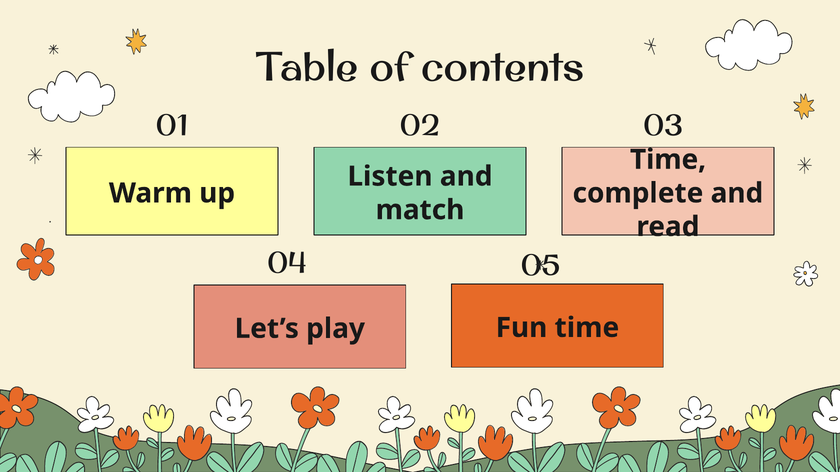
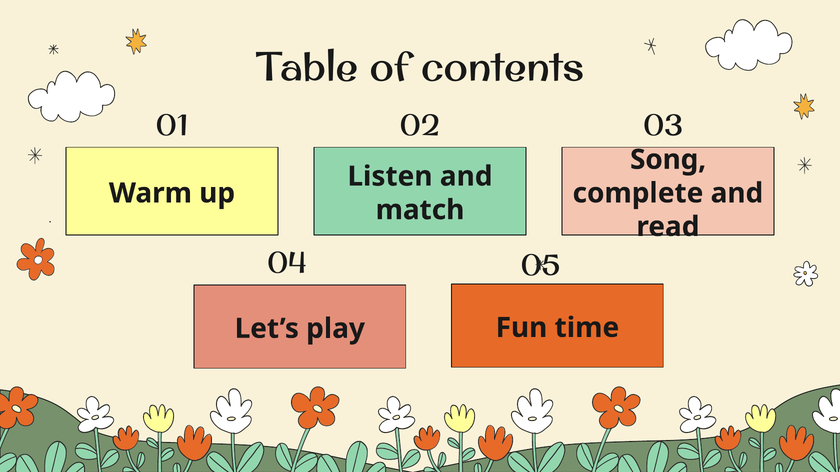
Time: Time -> Song (668, 160)
